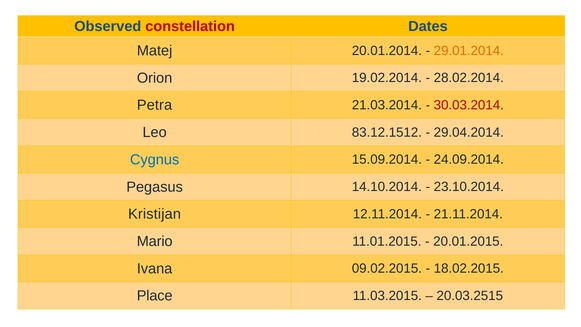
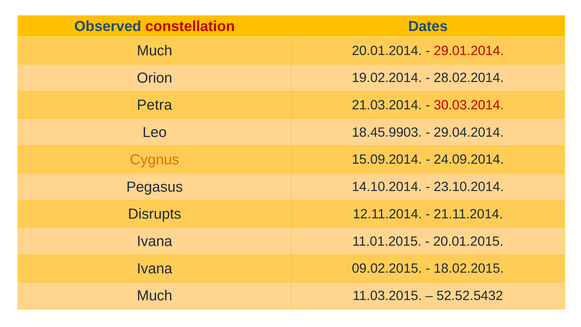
Matej: Matej -> Much (155, 51)
29.01.2014 colour: orange -> red (469, 51)
83.12.1512: 83.12.1512 -> 18.45.9903 (387, 132)
Cygnus colour: blue -> orange (155, 160)
Kristijan: Kristijan -> Disrupts (155, 214)
Mario: Mario -> Ivana (155, 241)
Place: Place -> Much (155, 296)
20.03.2515: 20.03.2515 -> 52.52.5432 (470, 296)
